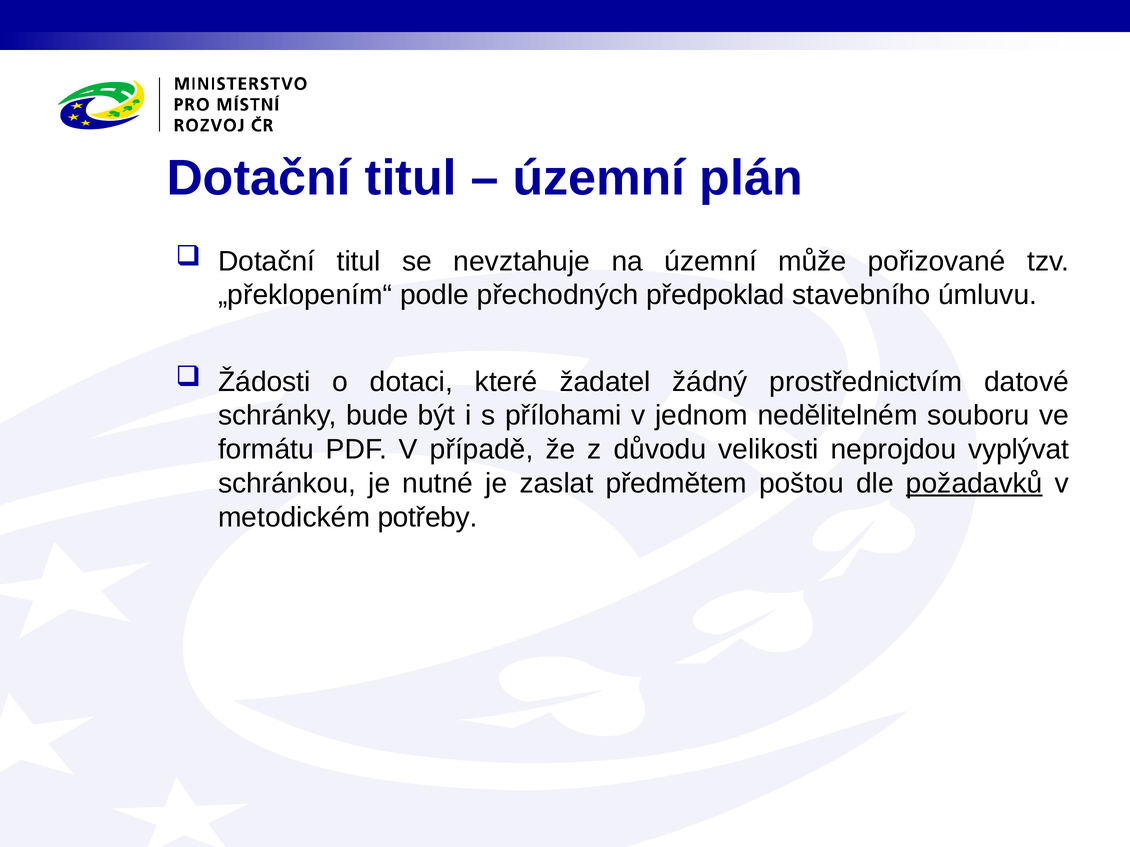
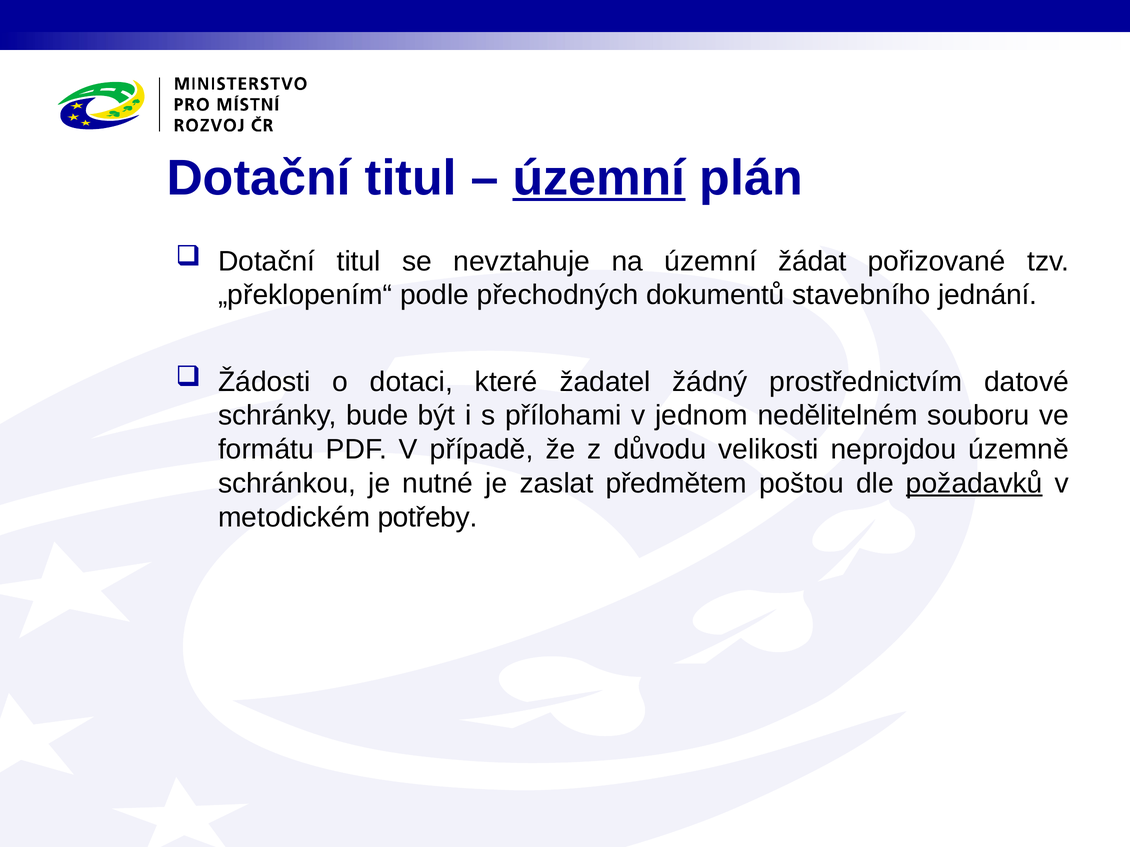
územní underline: none -> present (599, 178)
může: může -> žádat (812, 261)
předpoklad: předpoklad -> dokumentů (715, 295)
úmluvu: úmluvu -> jednání (988, 295)
vyplývat: vyplývat -> územně (1019, 450)
